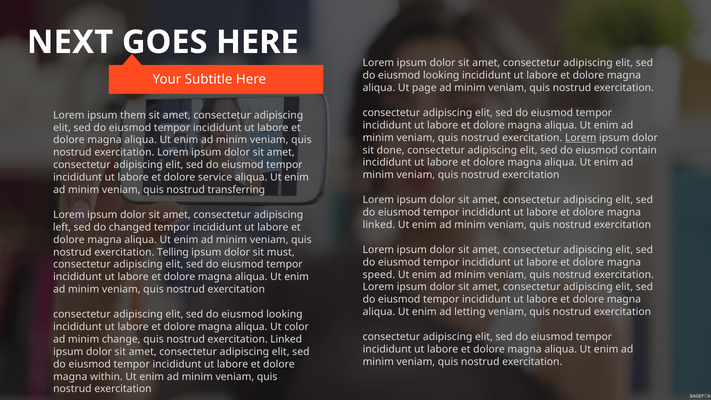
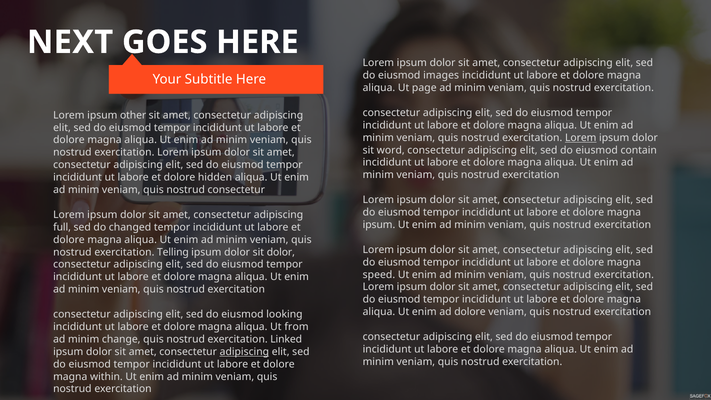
looking: looking -> images (441, 75)
them: them -> other (133, 115)
done: done -> word (391, 150)
service: service -> hidden (215, 177)
nostrud transferring: transferring -> consectetur (236, 190)
linked: linked -> ipsum (379, 225)
left: left -> full (62, 227)
sit must: must -> dolor (281, 252)
ad letting: letting -> dolore (470, 312)
color: color -> from (297, 327)
adipiscing underline: none -> present (244, 352)
